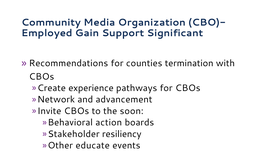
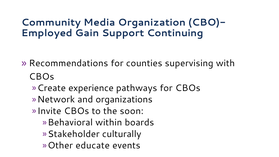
Significant: Significant -> Continuing (175, 33)
termination: termination -> supervising (189, 63)
advancement: advancement -> organizations (124, 99)
action: action -> within (109, 122)
resiliency: resiliency -> culturally (122, 134)
